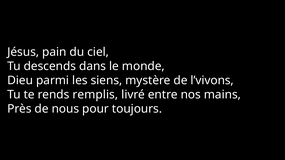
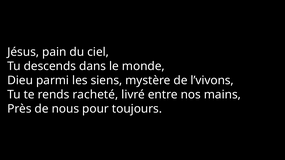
remplis: remplis -> racheté (95, 95)
